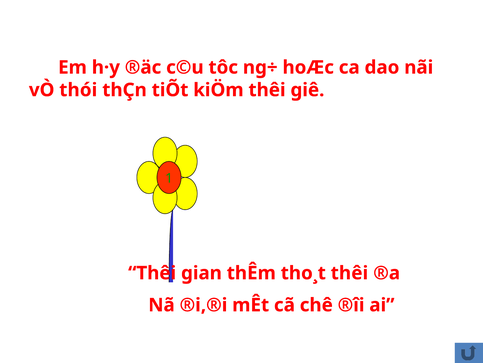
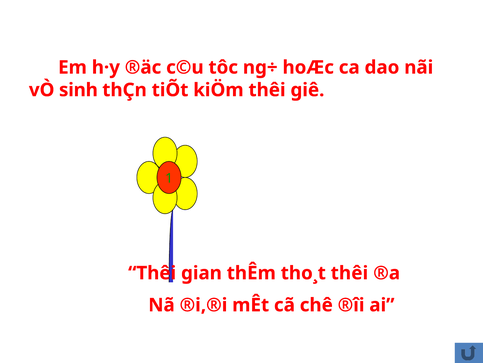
thói: thói -> sinh (78, 90)
